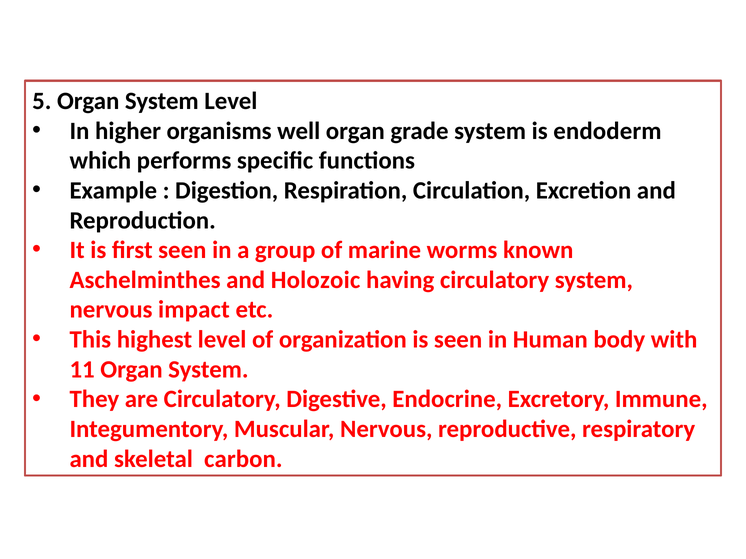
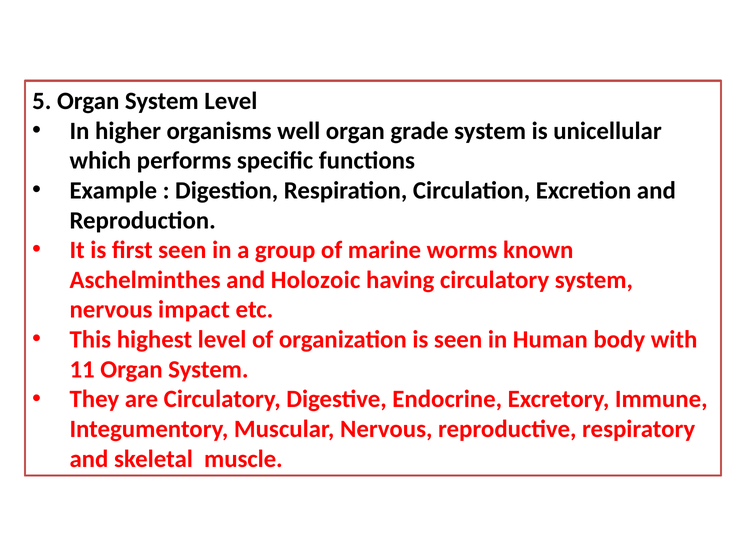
endoderm: endoderm -> unicellular (607, 131)
carbon: carbon -> muscle (243, 459)
